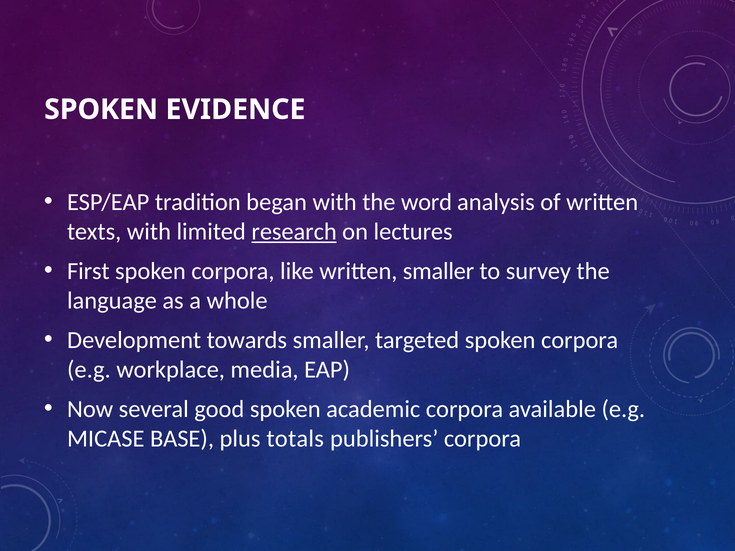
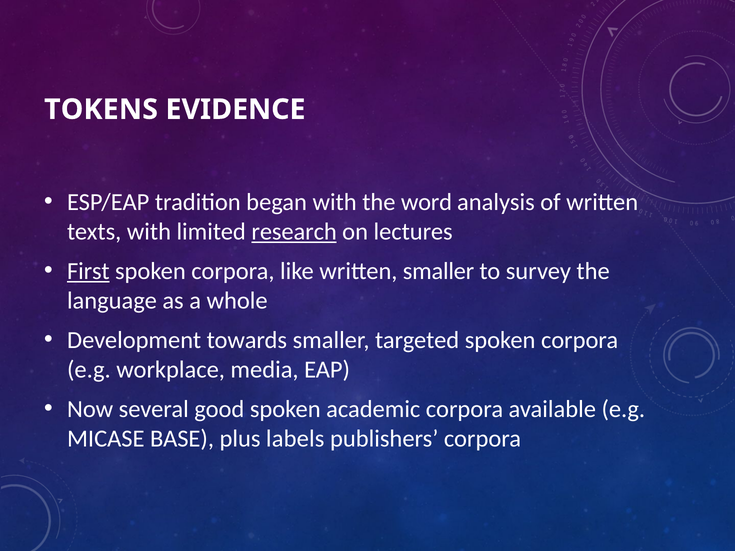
SPOKEN: SPOKEN -> TOKENS (101, 109)
First underline: none -> present (88, 271)
totals: totals -> labels (295, 439)
